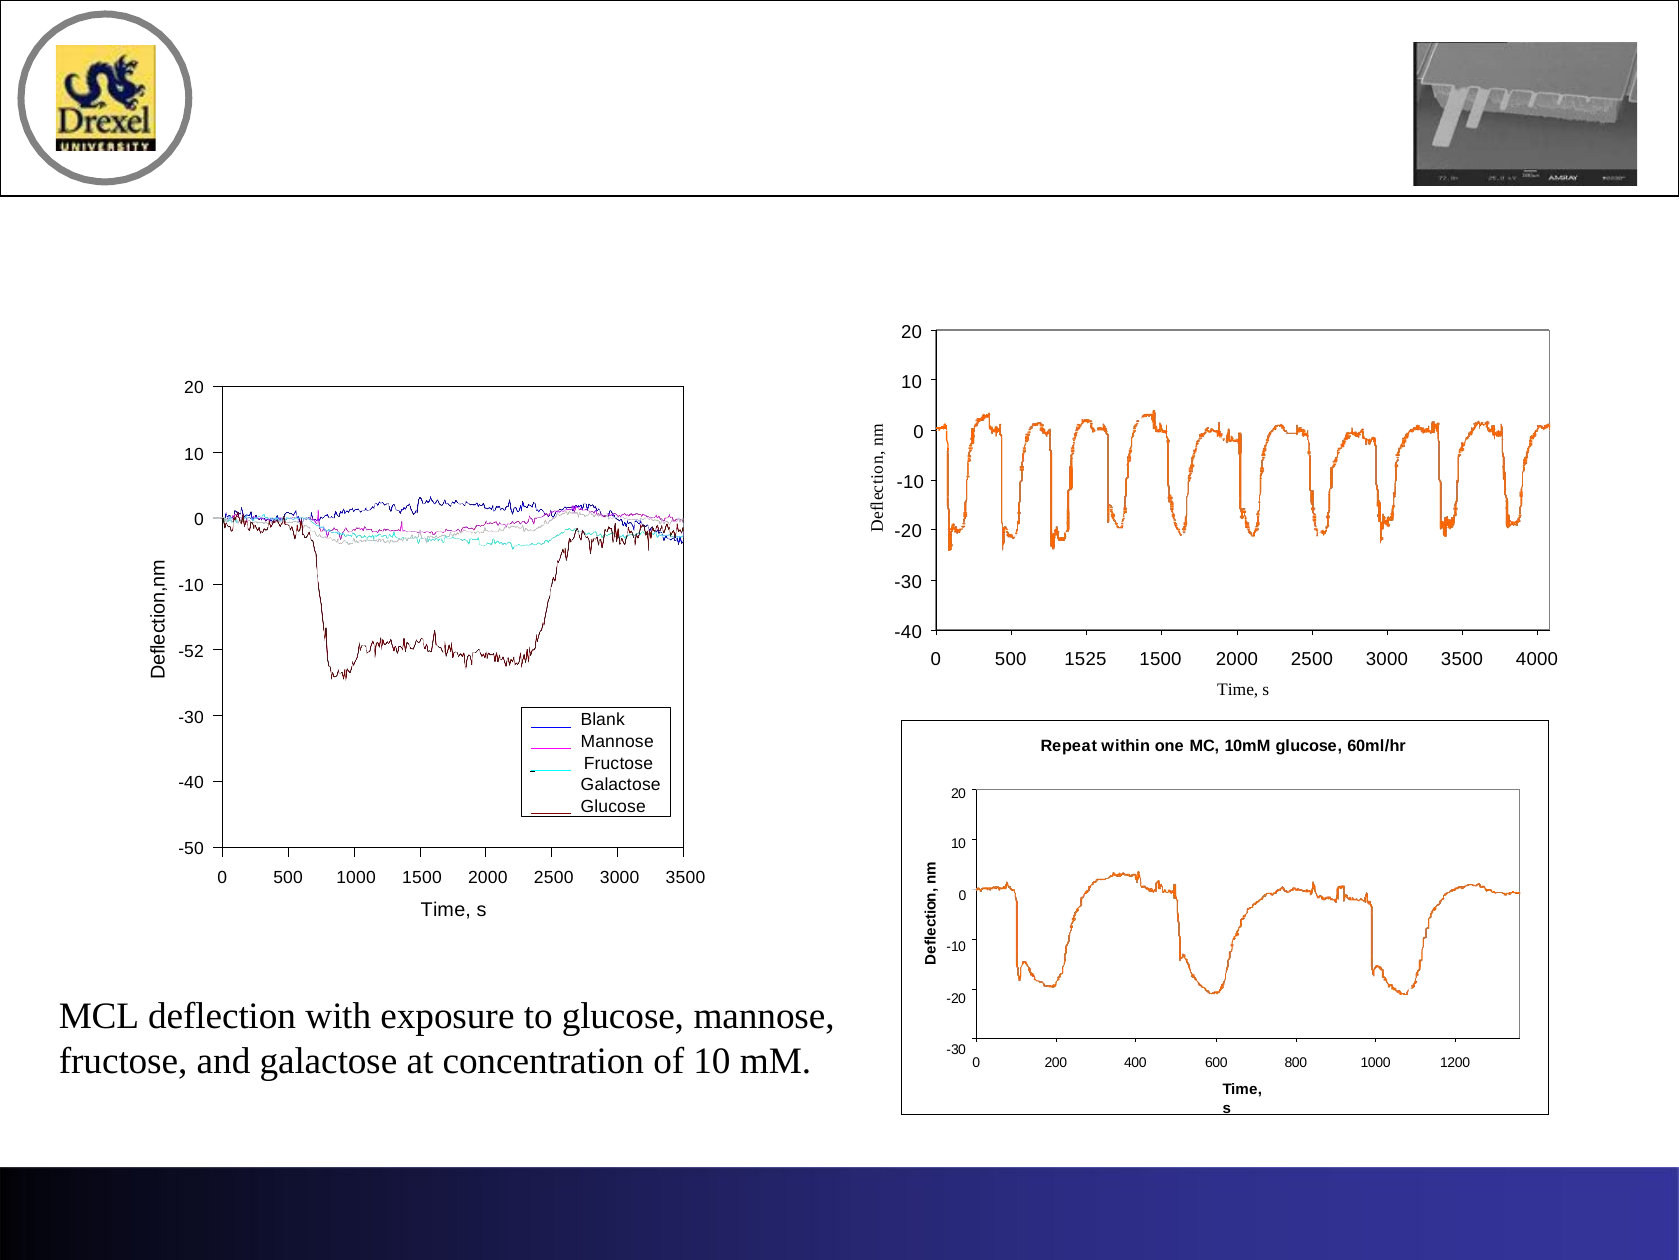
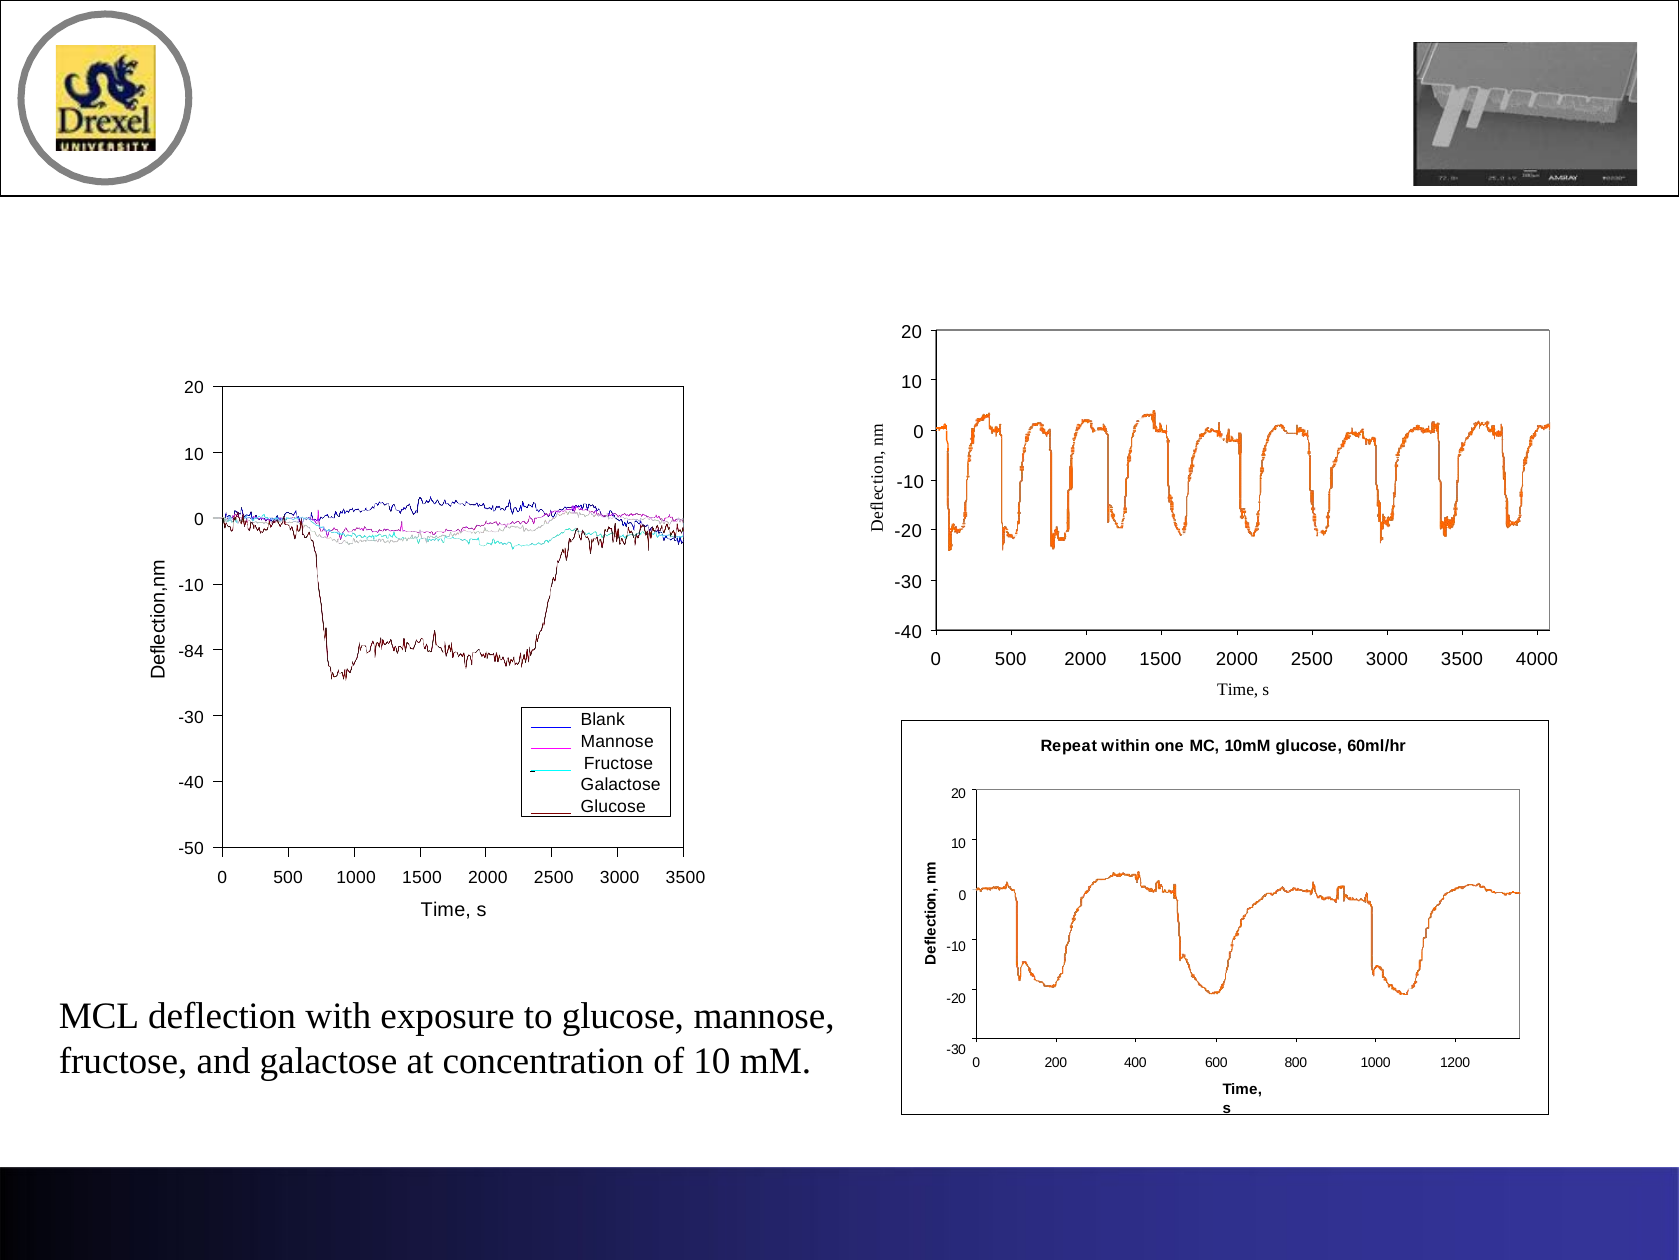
-52: -52 -> -84 (191, 651)
500 1525: 1525 -> 2000 (1085, 659)
